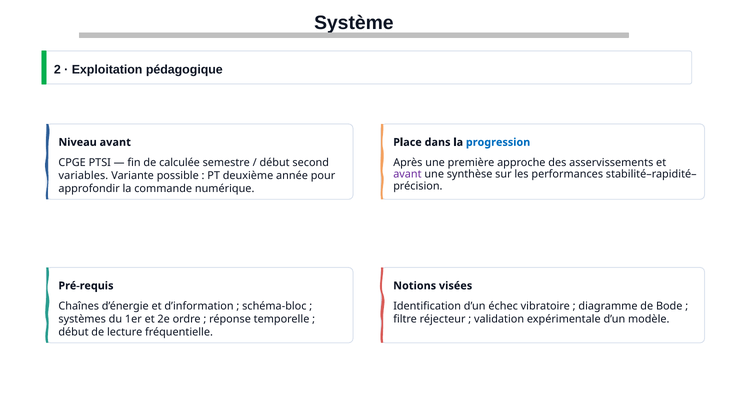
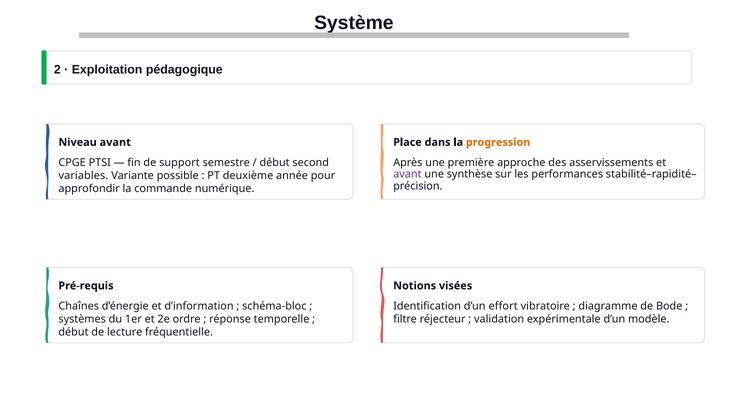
progression colour: blue -> orange (498, 142)
calculée: calculée -> support (179, 162)
échec: échec -> effort (503, 306)
